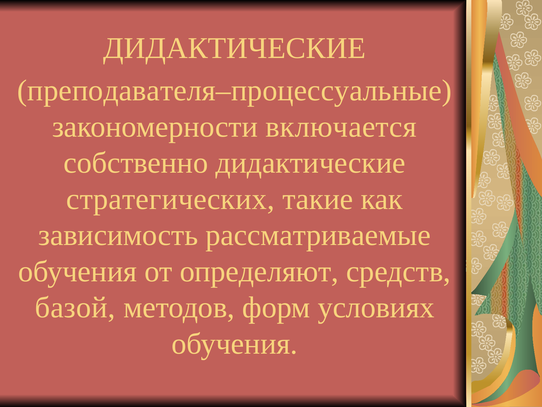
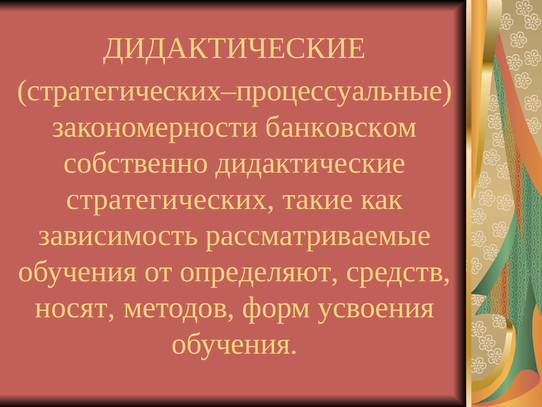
преподавателя–процессуальные: преподавателя–процессуальные -> стратегических–процессуальные (235, 90)
включается: включается -> банковском (341, 127)
базой: базой -> носят (75, 307)
условиях: условиях -> усвоения (376, 307)
